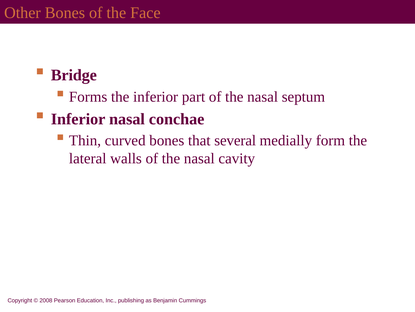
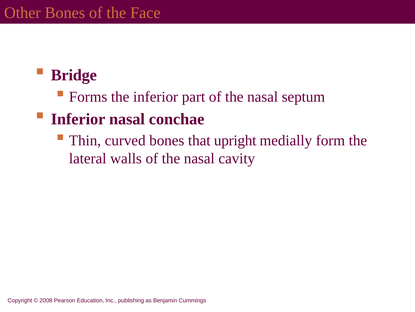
several: several -> upright (235, 140)
